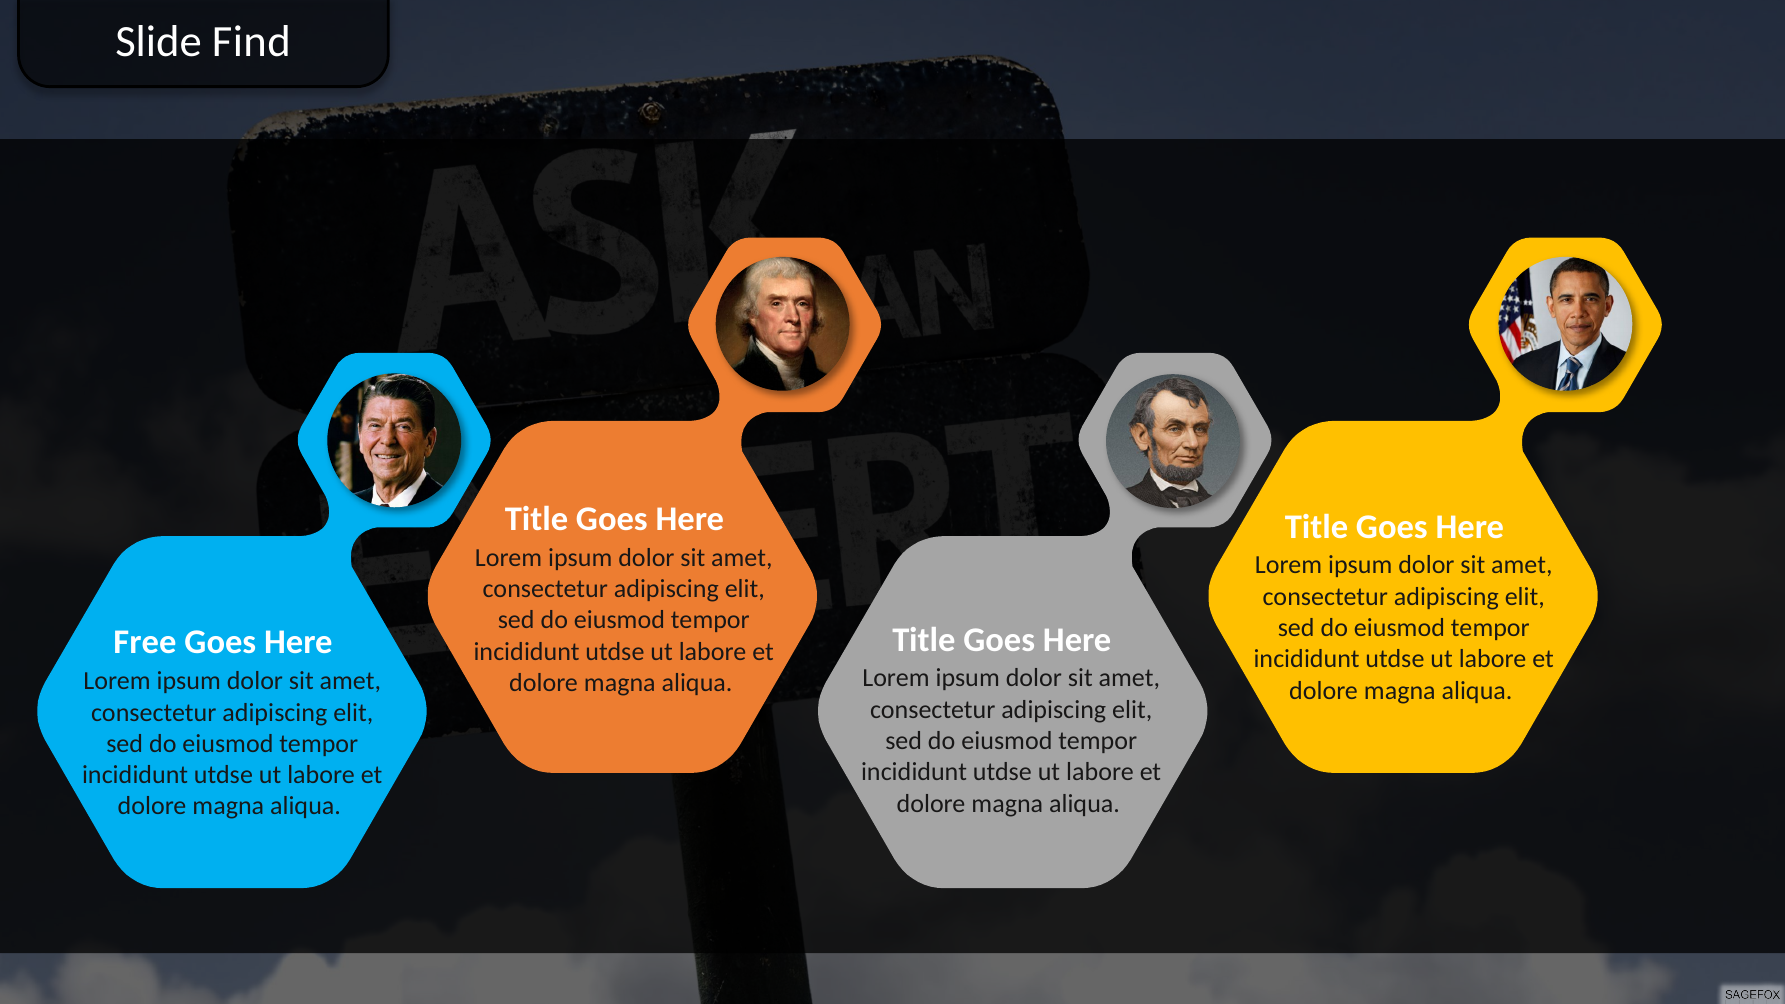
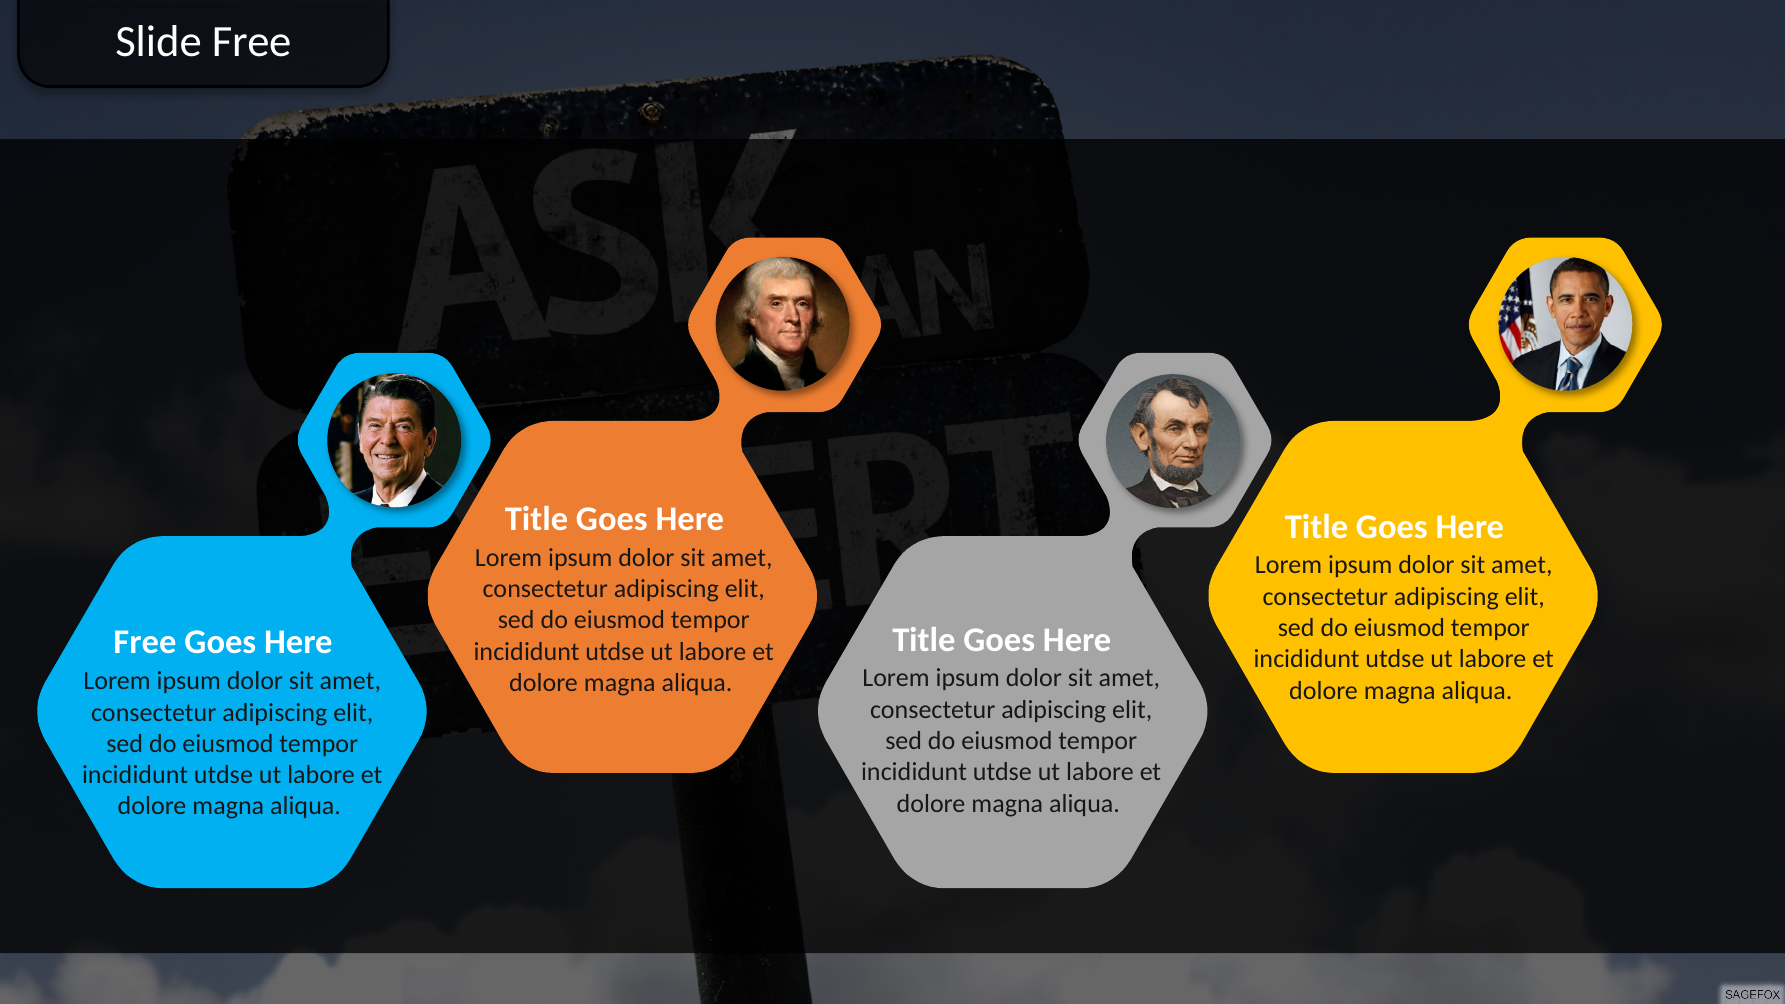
Slide Find: Find -> Free (252, 42)
